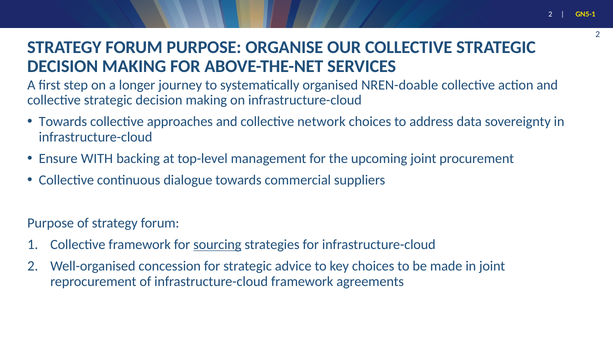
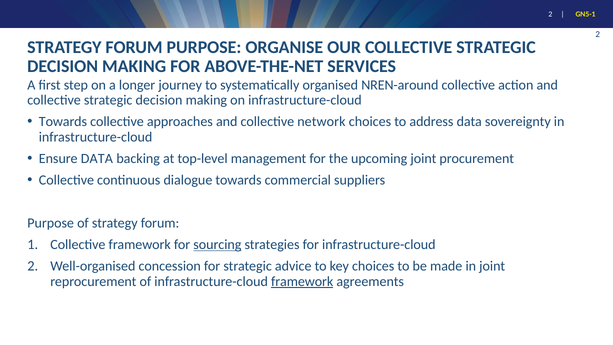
NREN-doable: NREN-doable -> NREN-around (400, 85)
Ensure WITH: WITH -> DATA (97, 158)
framework underline: none -> present (302, 281)
